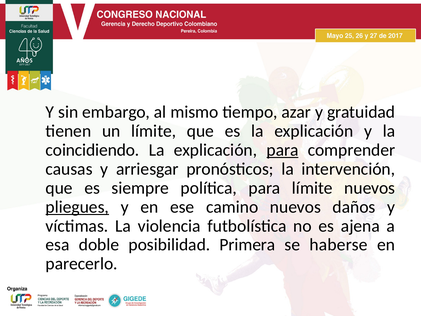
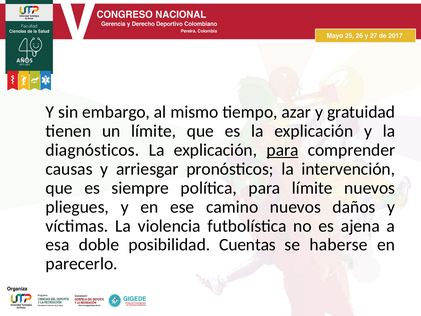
coincidiendo: coincidiendo -> diagnósticos (92, 150)
pliegues underline: present -> none (77, 207)
Primera: Primera -> Cuentas (248, 245)
